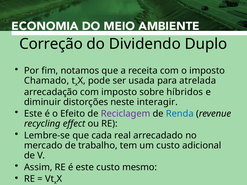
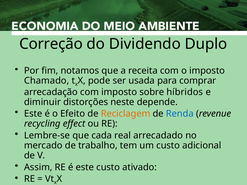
atrelada: atrelada -> comprar (198, 81)
interagir: interagir -> depende (157, 102)
Reciclagem colour: purple -> orange (126, 114)
mesmo: mesmo -> ativado (140, 167)
